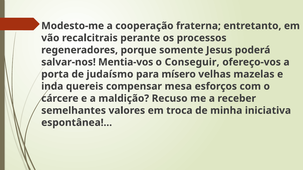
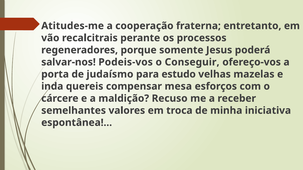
Modesto-me: Modesto-me -> Atitudes-me (73, 26)
Mentia-vos: Mentia-vos -> Podeis-vos (126, 62)
mísero: mísero -> estudo (179, 74)
